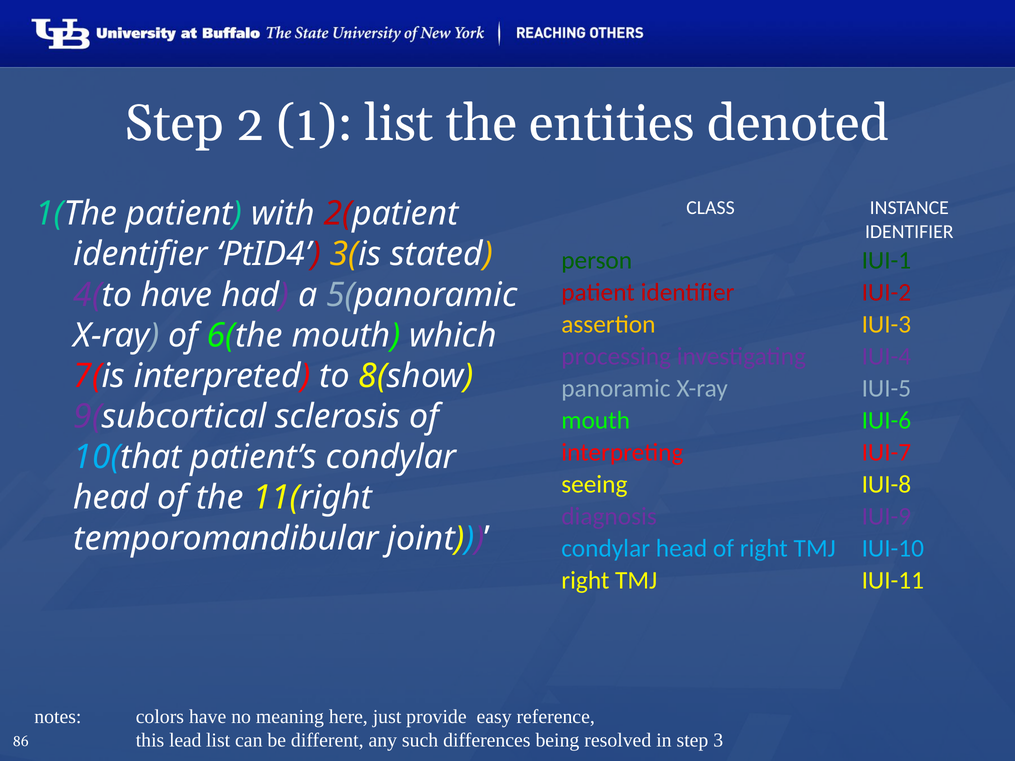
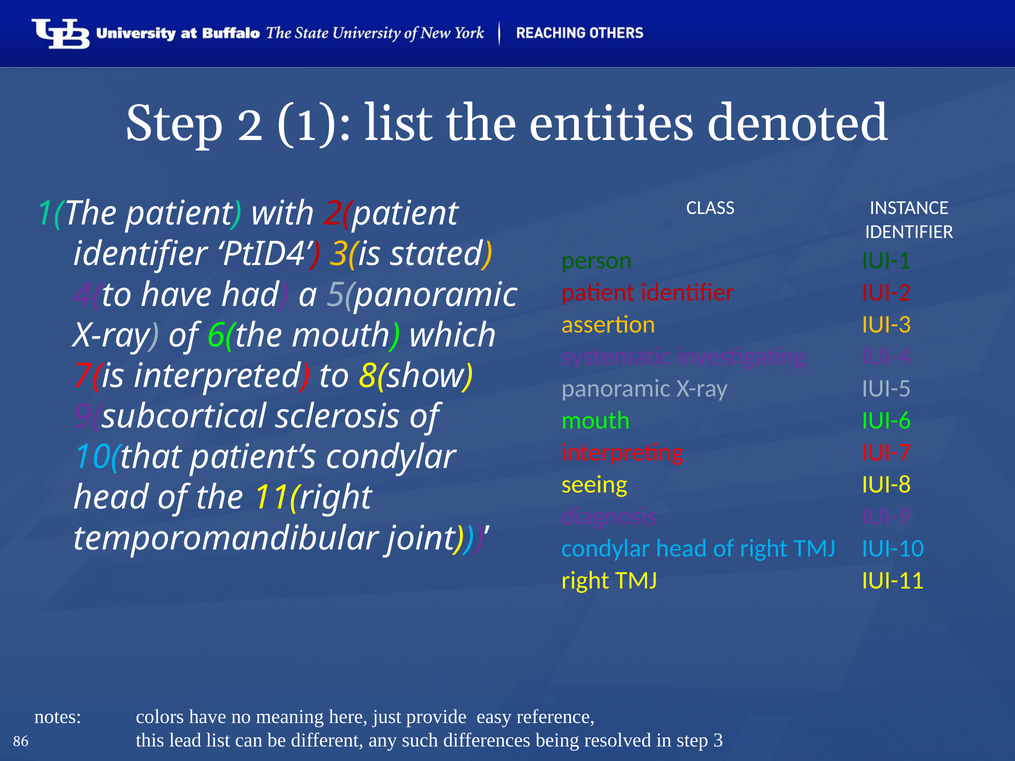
processing: processing -> systematic (616, 356)
